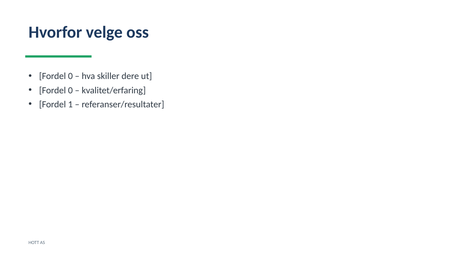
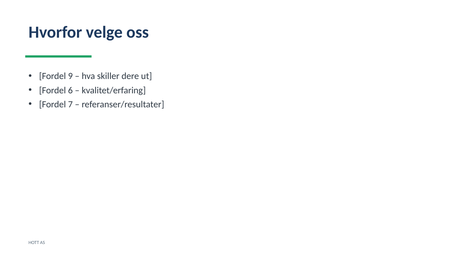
0: 0 -> 9 (70, 76)
0: 0 -> 6 (70, 90)
1: 1 -> 7 (70, 104)
